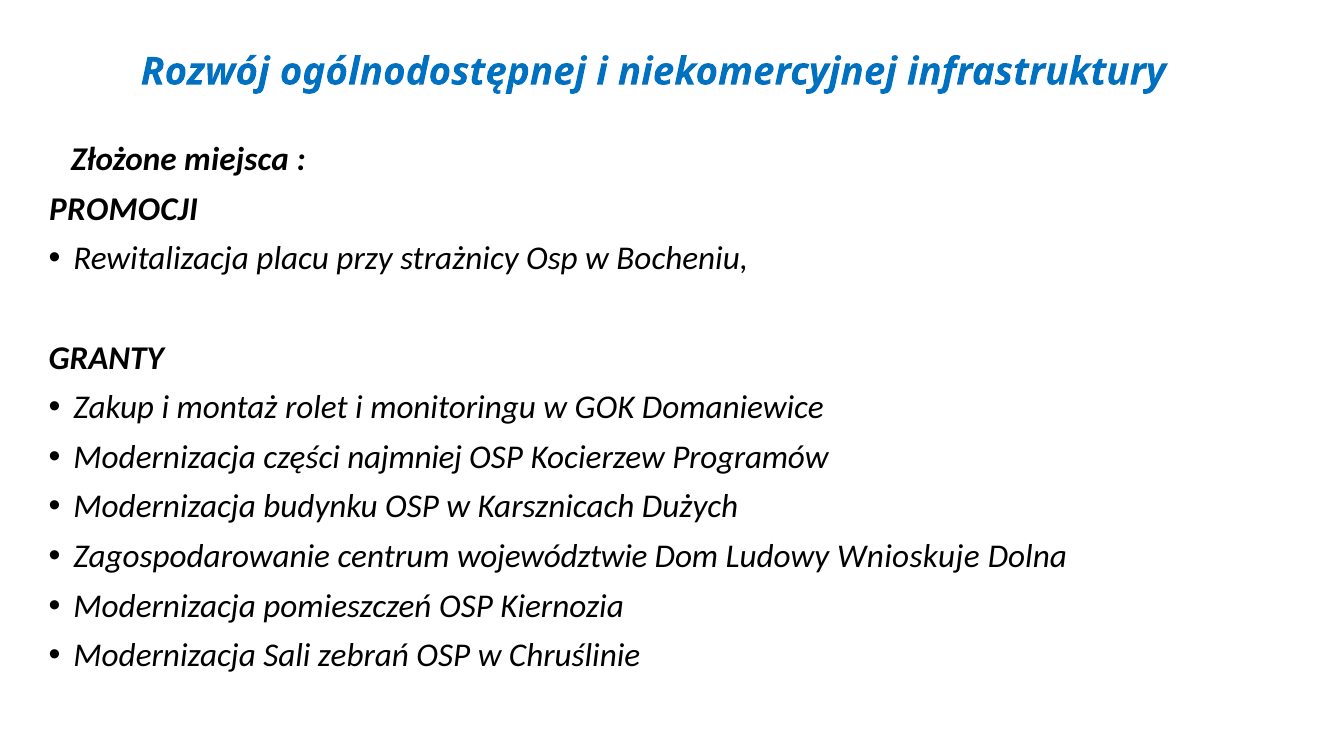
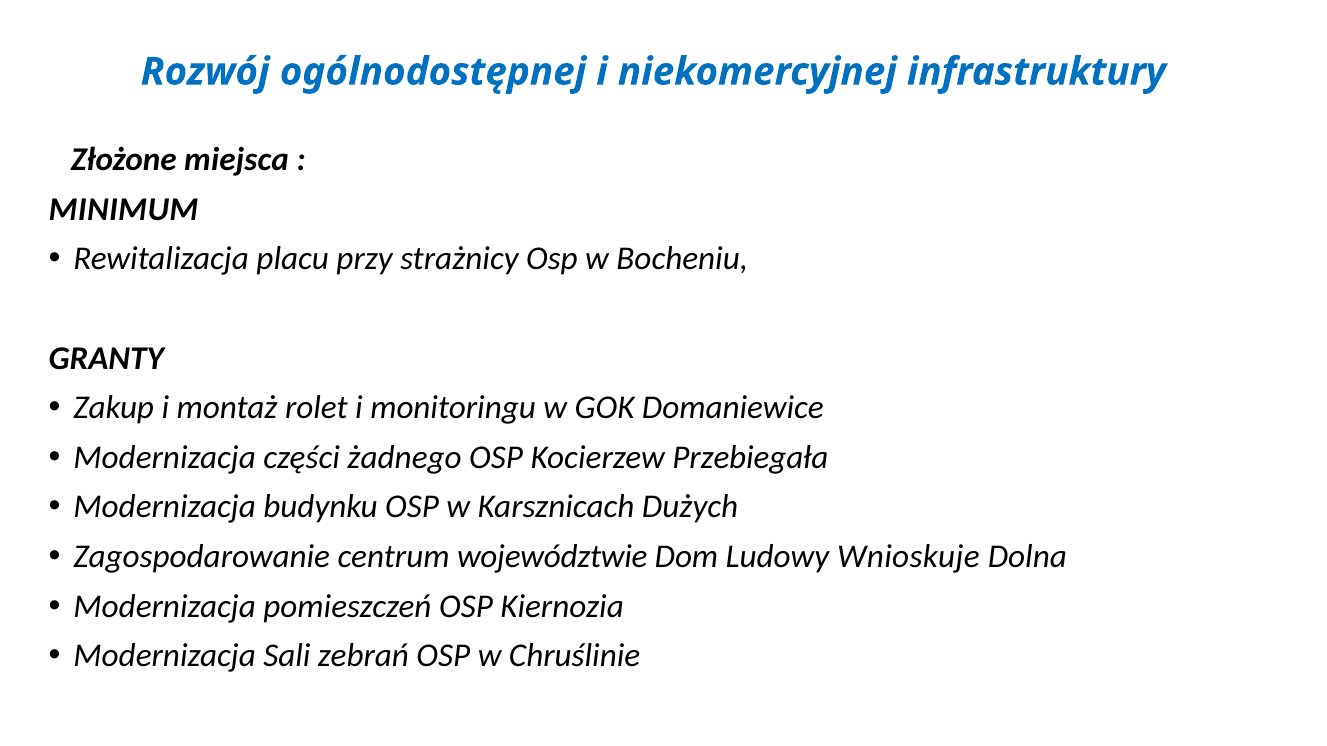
PROMOCJI: PROMOCJI -> MINIMUM (124, 209)
najmniej: najmniej -> żadnego (405, 458)
Programów: Programów -> Przebiegała (750, 458)
